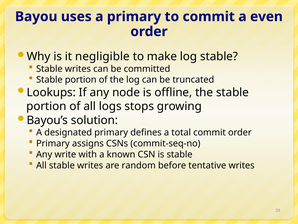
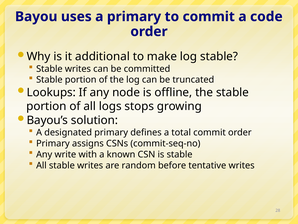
even: even -> code (266, 17)
negligible: negligible -> additional (102, 56)
